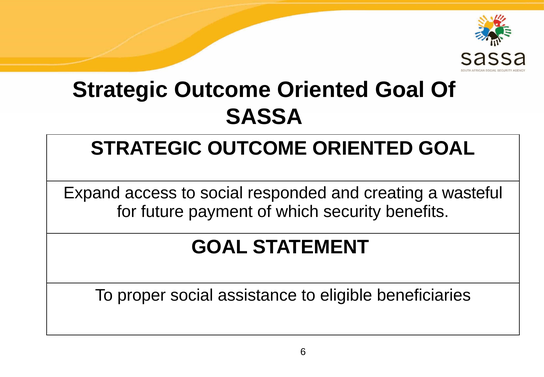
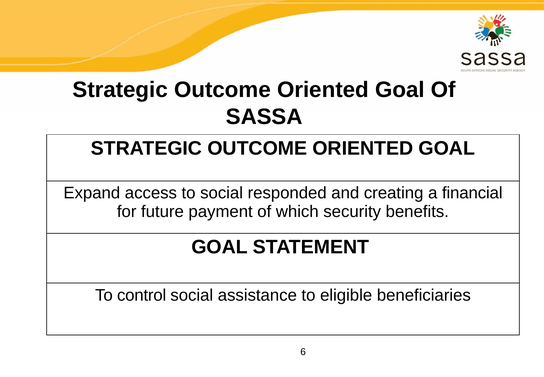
wasteful: wasteful -> financial (472, 193)
proper: proper -> control (142, 295)
